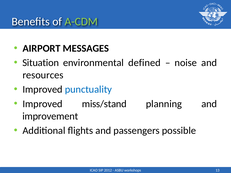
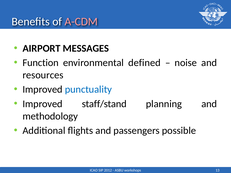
A-CDM colour: light green -> pink (81, 22)
Situation: Situation -> Function (41, 63)
miss/stand: miss/stand -> staff/stand (104, 104)
improvement: improvement -> methodology (50, 116)
